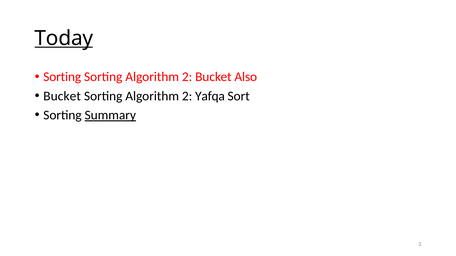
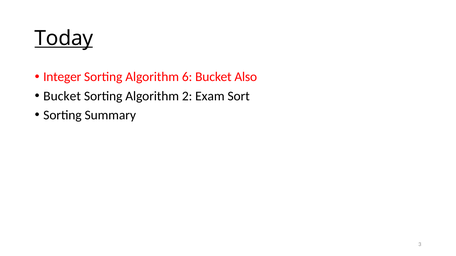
Sorting: Sorting -> Integer (62, 77)
2: 2 -> 6 (187, 77)
Yafqa: Yafqa -> Exam (210, 96)
Summary underline: present -> none (110, 115)
